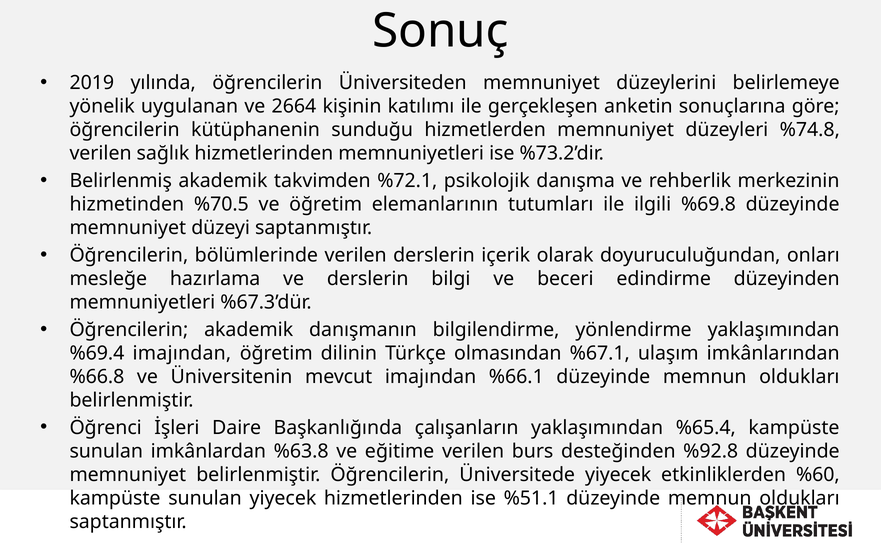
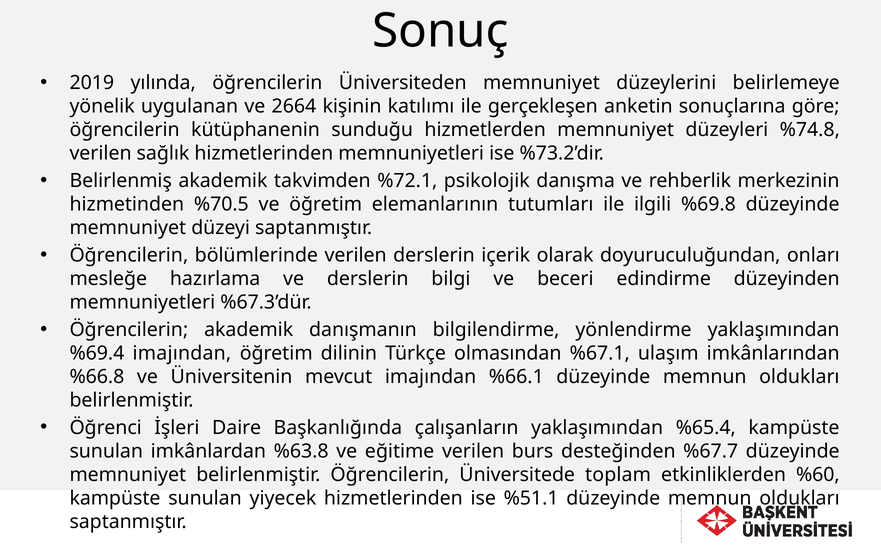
%92.8: %92.8 -> %67.7 (711, 451)
Üniversitede yiyecek: yiyecek -> toplam (618, 474)
